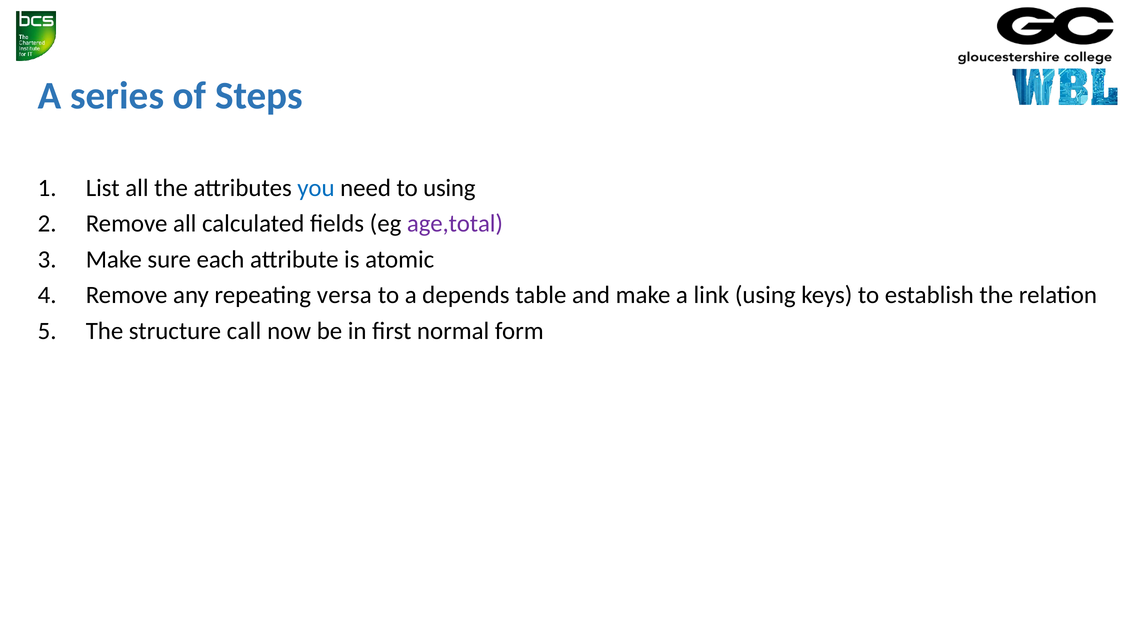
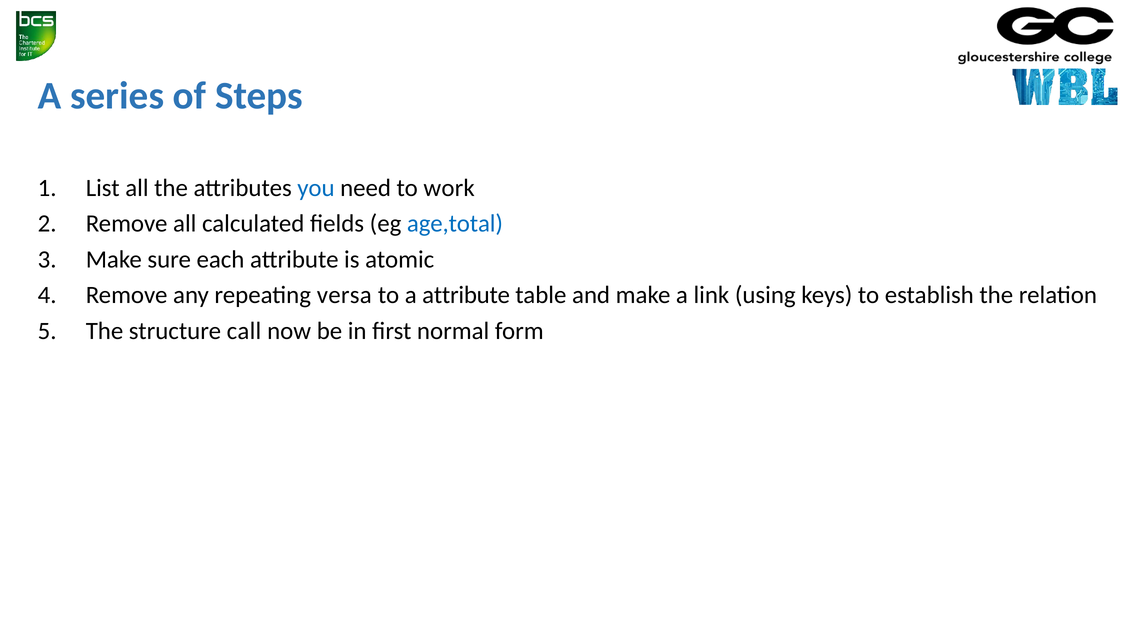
to using: using -> work (449, 188)
age,total colour: purple -> blue (455, 224)
a depends: depends -> attribute (466, 295)
